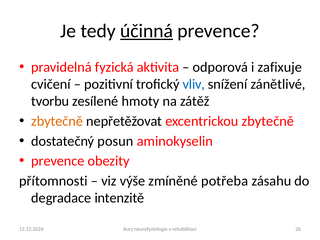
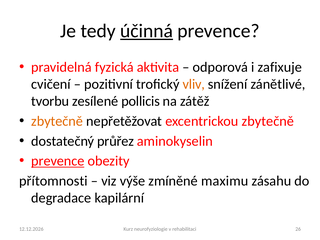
vliv colour: blue -> orange (194, 84)
hmoty: hmoty -> pollicis (141, 101)
posun: posun -> průřez (116, 141)
prevence underline: none -> present (58, 161)
potřeba: potřeba -> maximu (225, 181)
intenzitě: intenzitě -> kapilární (119, 198)
